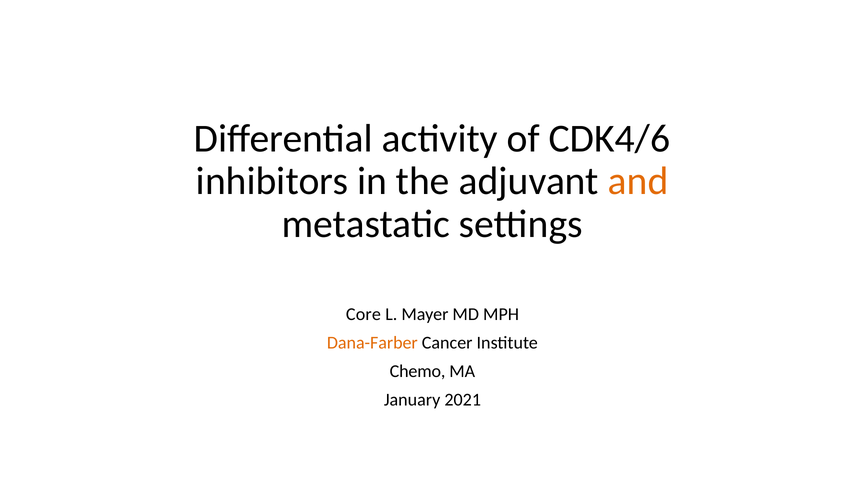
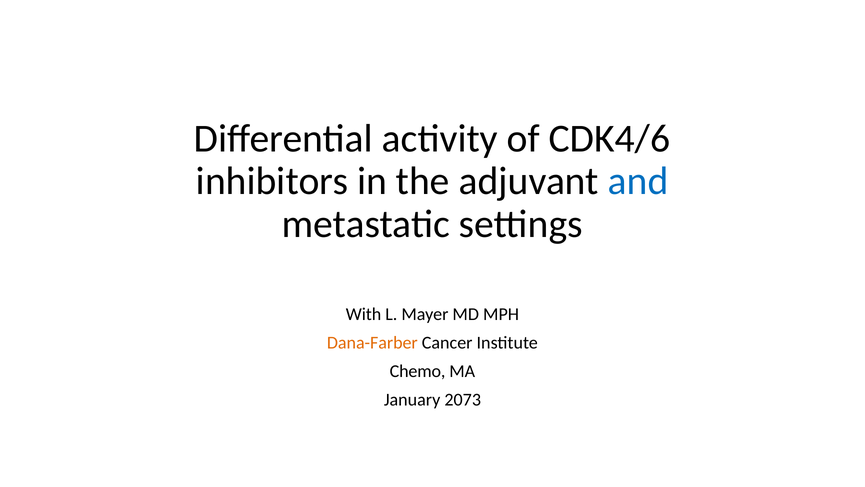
and colour: orange -> blue (638, 181)
Core: Core -> With (364, 314)
2021: 2021 -> 2073 (463, 400)
